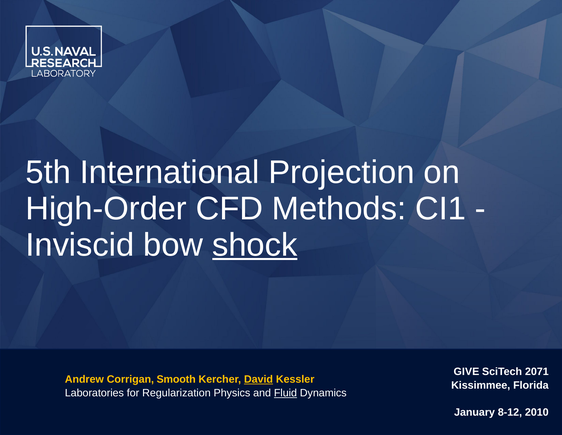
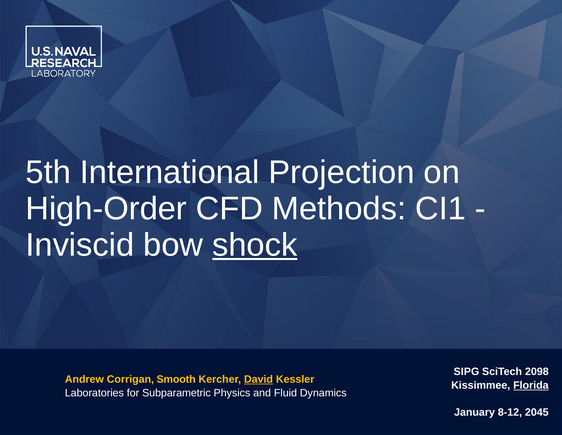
GIVE: GIVE -> SIPG (466, 371)
2071: 2071 -> 2098 (537, 371)
Florida underline: none -> present (531, 385)
Regularization: Regularization -> Subparametric (176, 392)
Fluid underline: present -> none (285, 392)
2010: 2010 -> 2045 (537, 412)
